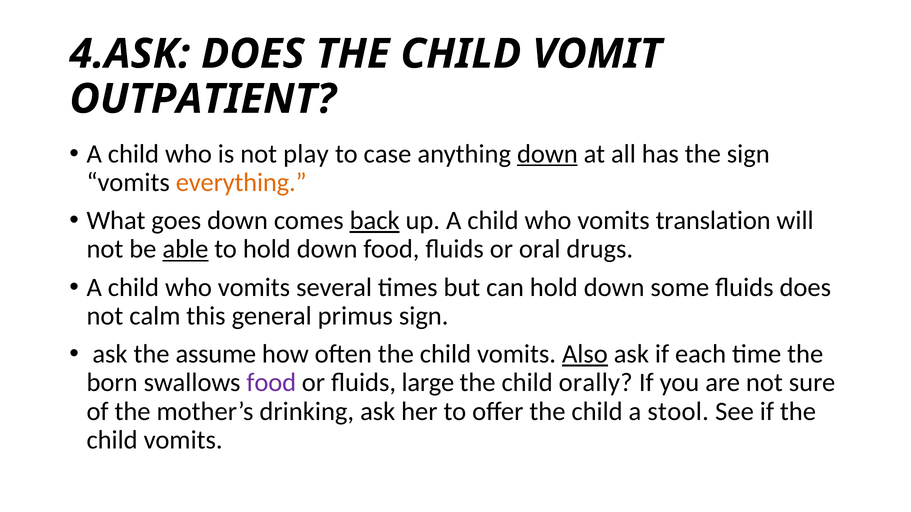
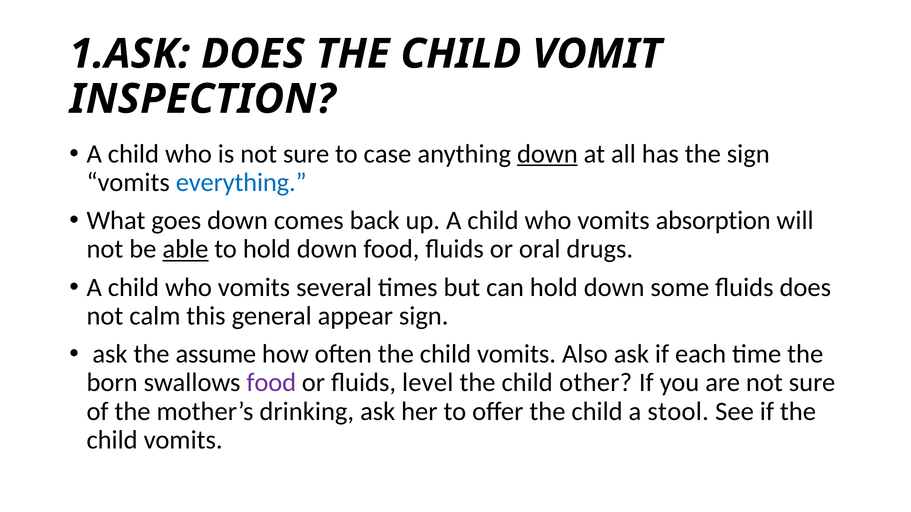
4.ASK: 4.ASK -> 1.ASK (130, 54)
OUTPATIENT: OUTPATIENT -> INSPECTION (203, 99)
is not play: play -> sure (306, 154)
everything colour: orange -> blue (241, 183)
back underline: present -> none (375, 221)
translation: translation -> absorption (713, 221)
primus: primus -> appear (355, 316)
Also underline: present -> none (585, 354)
large: large -> level (428, 383)
orally: orally -> other (596, 383)
